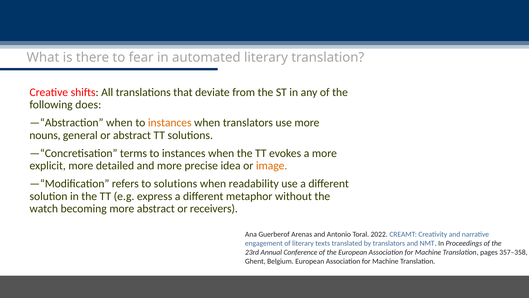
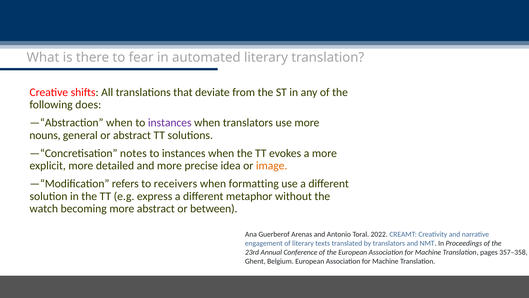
instances colour: orange -> purple (170, 123)
terms: terms -> notes (133, 153)
to solutions: solutions -> receivers (176, 184)
readability: readability -> formatting (254, 184)
receivers: receivers -> between (214, 208)
